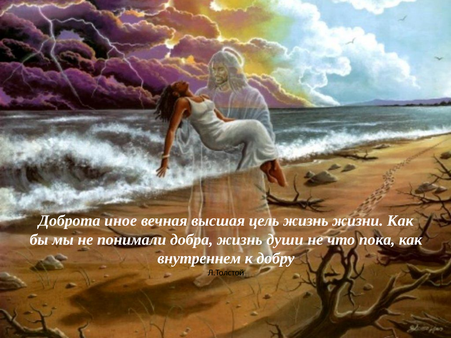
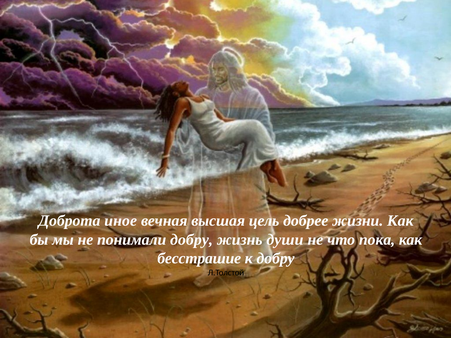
цель жизнь: жизнь -> добрее (306, 221)
понимали добра: добра -> добру (192, 240)
внутреннем: внутреннем -> бесстрашие (199, 258)
